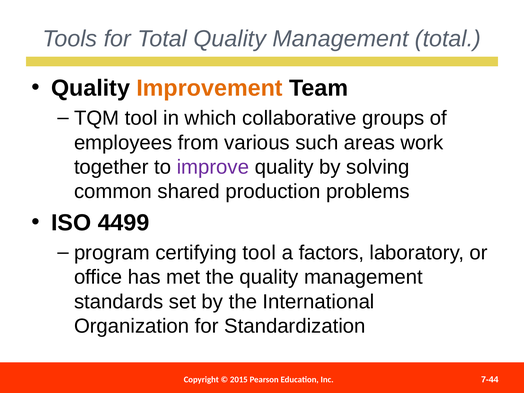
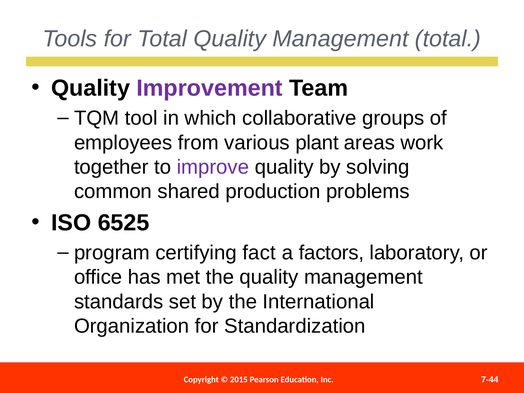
Improvement colour: orange -> purple (210, 88)
such: such -> plant (317, 143)
4499: 4499 -> 6525 (124, 223)
certifying tool: tool -> fact (259, 253)
